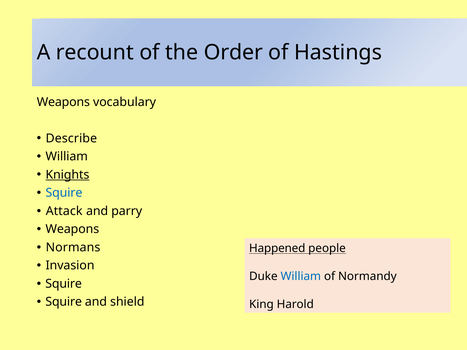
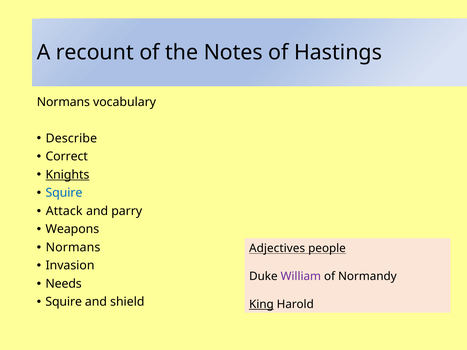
Order: Order -> Notes (233, 52)
Weapons: Weapons -> Normans (63, 102)
William: William -> Correct (67, 157)
Happened: Happened -> Adjectives (277, 248)
William colour: blue -> purple (301, 276)
Squire: Squire -> Needs (64, 284)
King underline: none -> present (261, 304)
